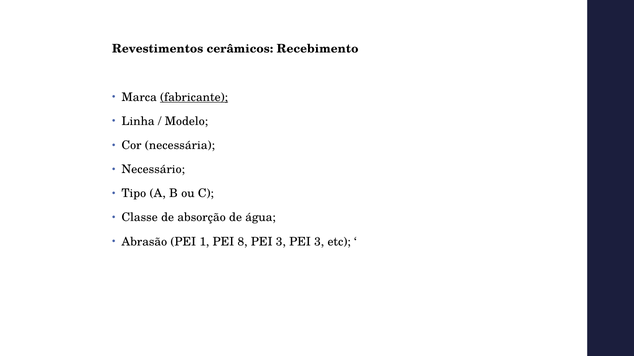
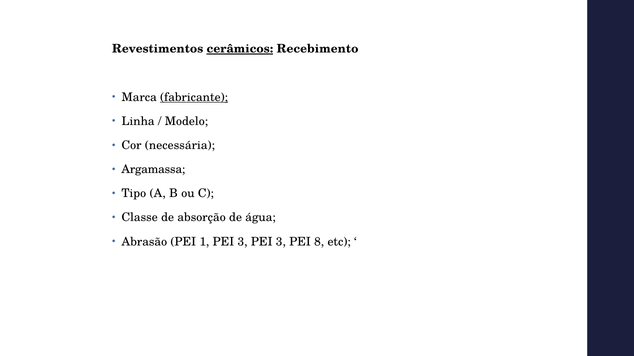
cerâmicos underline: none -> present (240, 49)
Necessário: Necessário -> Argamassa (153, 170)
1 PEI 8: 8 -> 3 (243, 242)
3 PEI 3: 3 -> 8 (319, 242)
